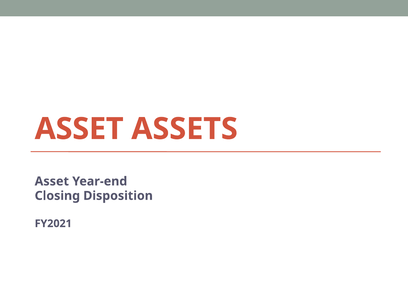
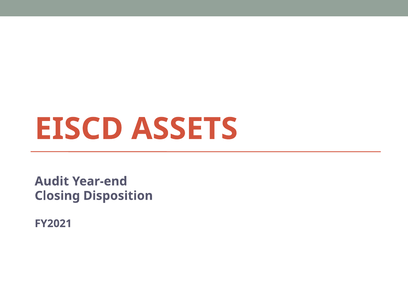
ASSET: ASSET -> EISCD (79, 129)
Asset: Asset -> Audit (52, 181)
